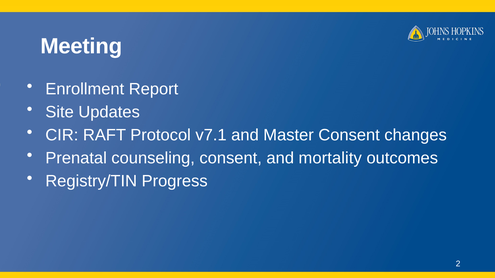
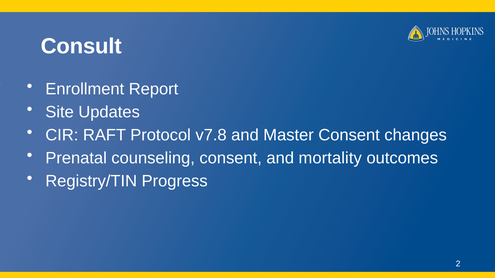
Meeting: Meeting -> Consult (81, 46)
v7.1: v7.1 -> v7.8 (211, 135)
